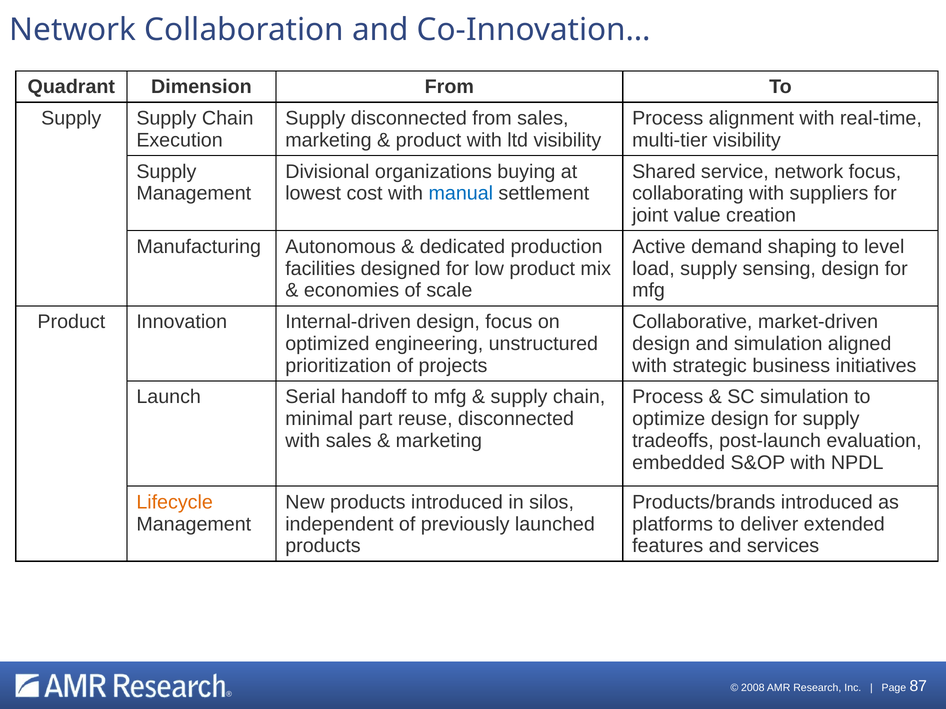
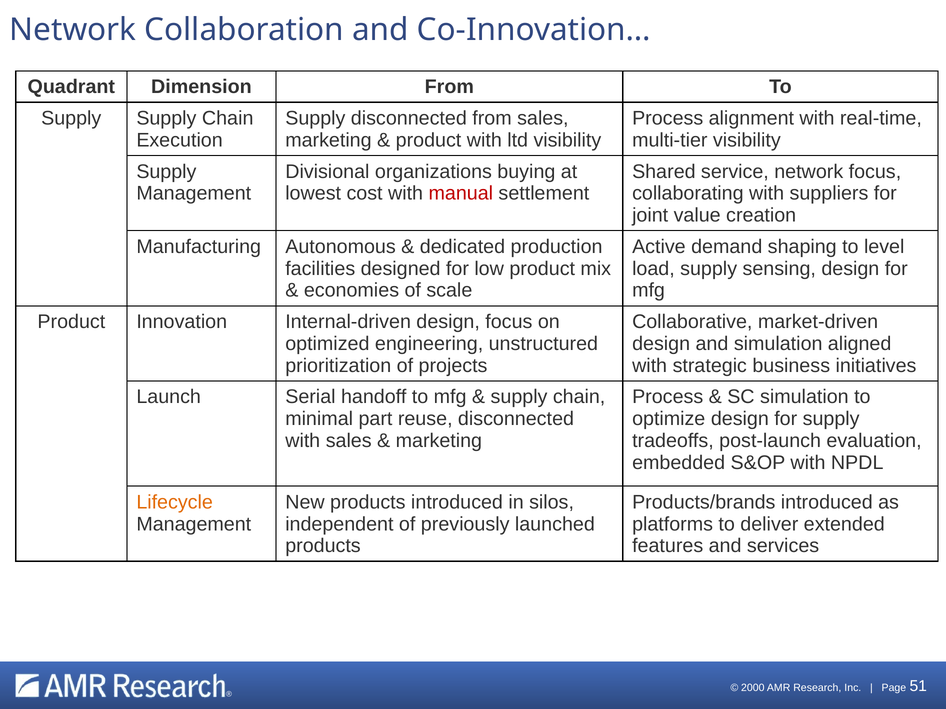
manual colour: blue -> red (461, 194)
2008: 2008 -> 2000 (753, 688)
87: 87 -> 51 (918, 687)
